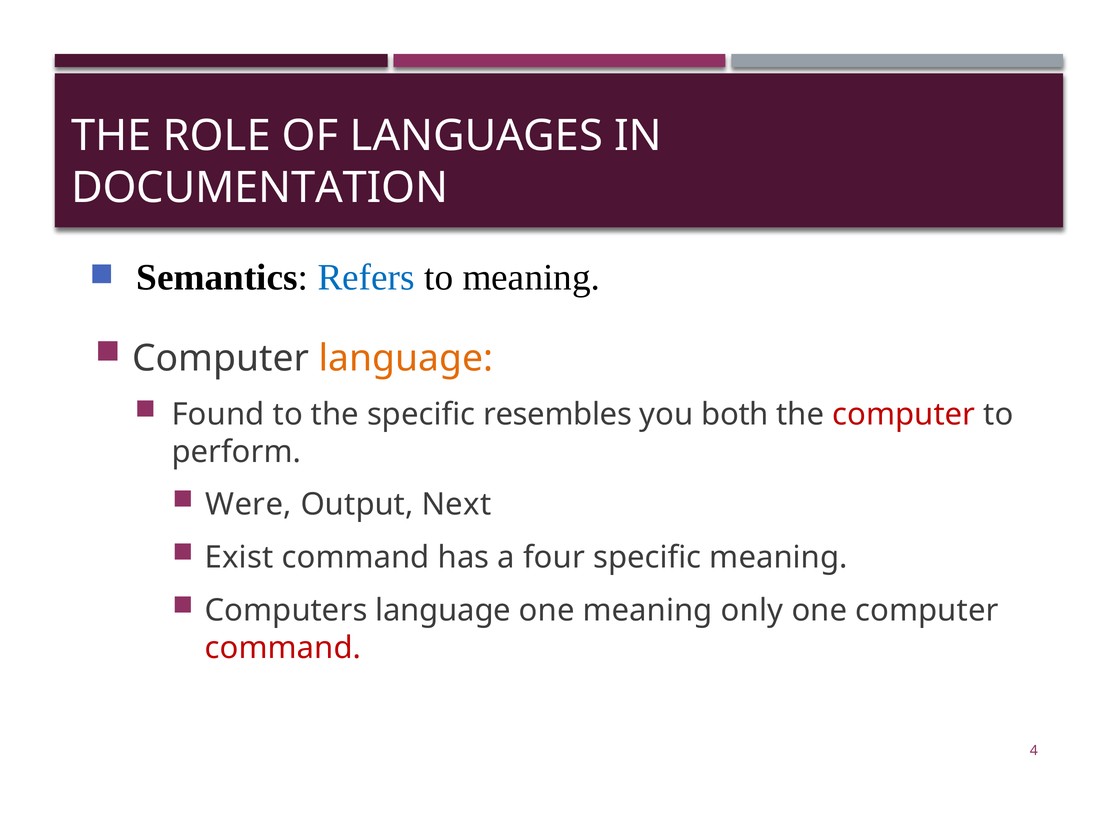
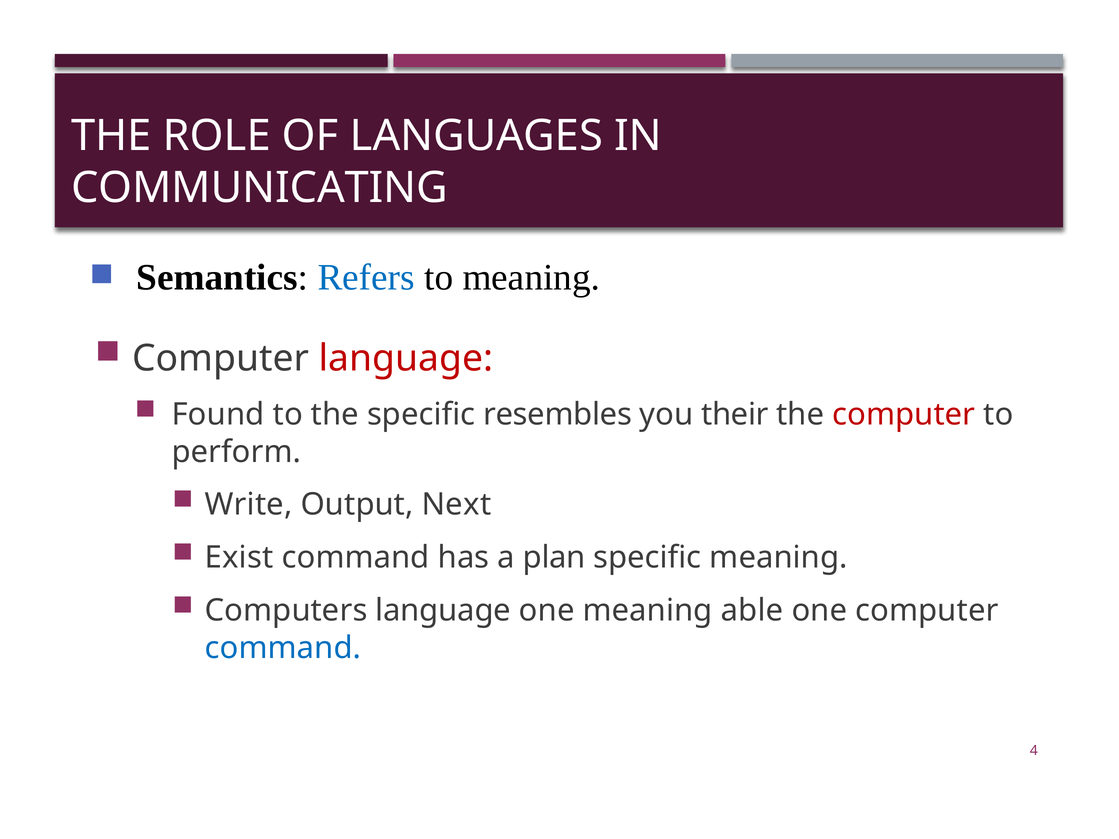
DOCUMENTATION: DOCUMENTATION -> COMMUNICATING (260, 188)
language colour: orange -> red (406, 358)
both: both -> their (735, 415)
Were: Were -> Write (249, 505)
four: four -> plan (554, 558)
only: only -> able (752, 611)
command colour: red -> blue (283, 648)
